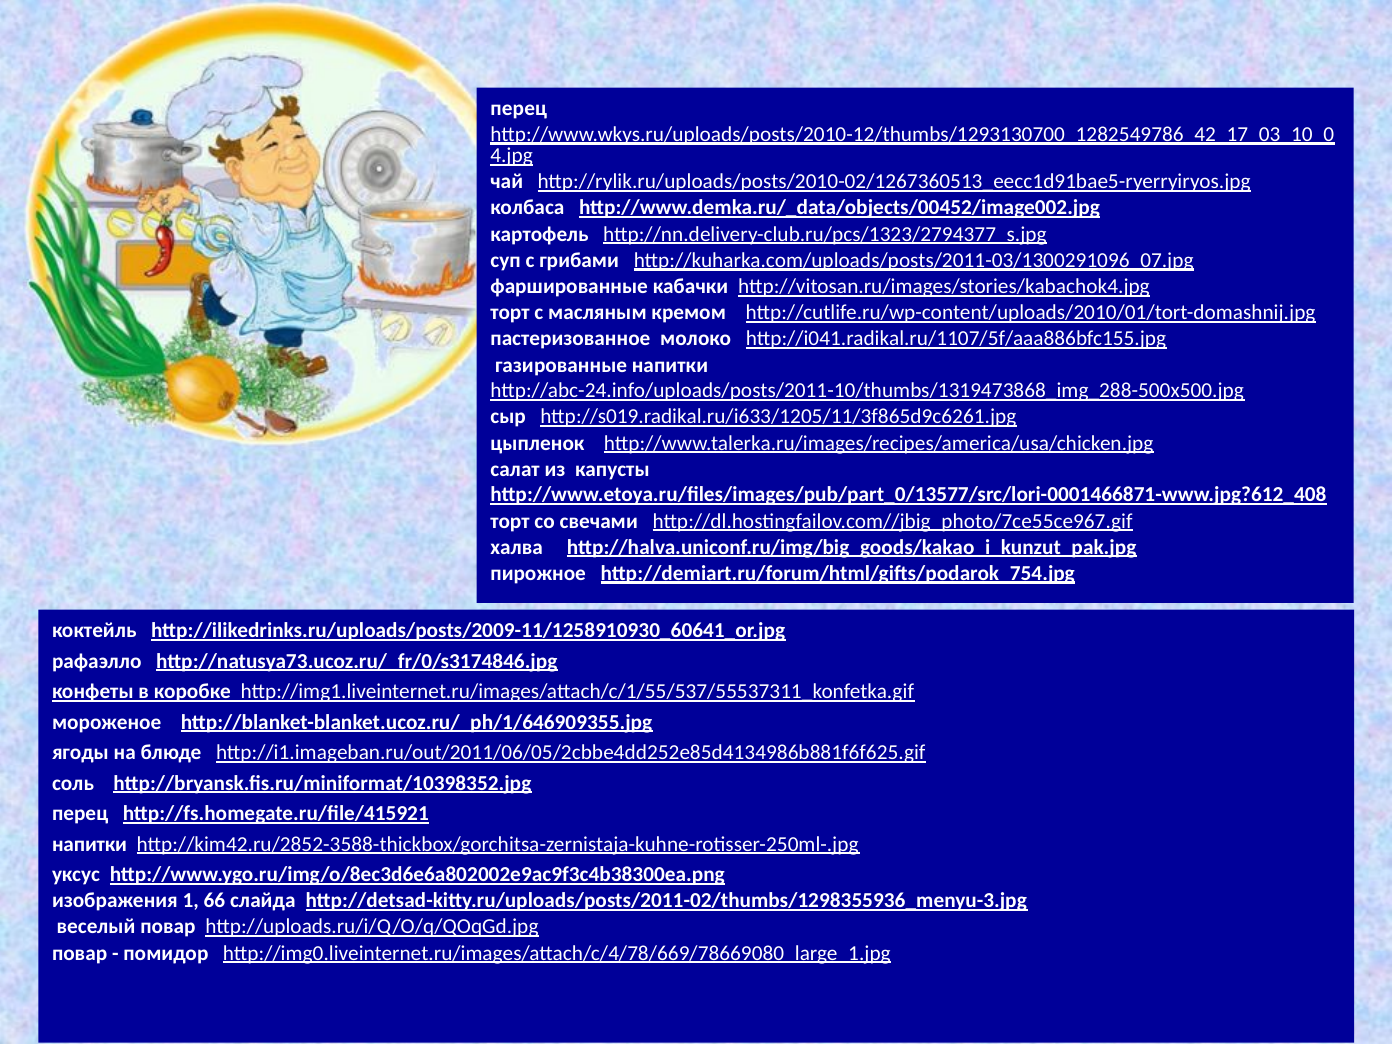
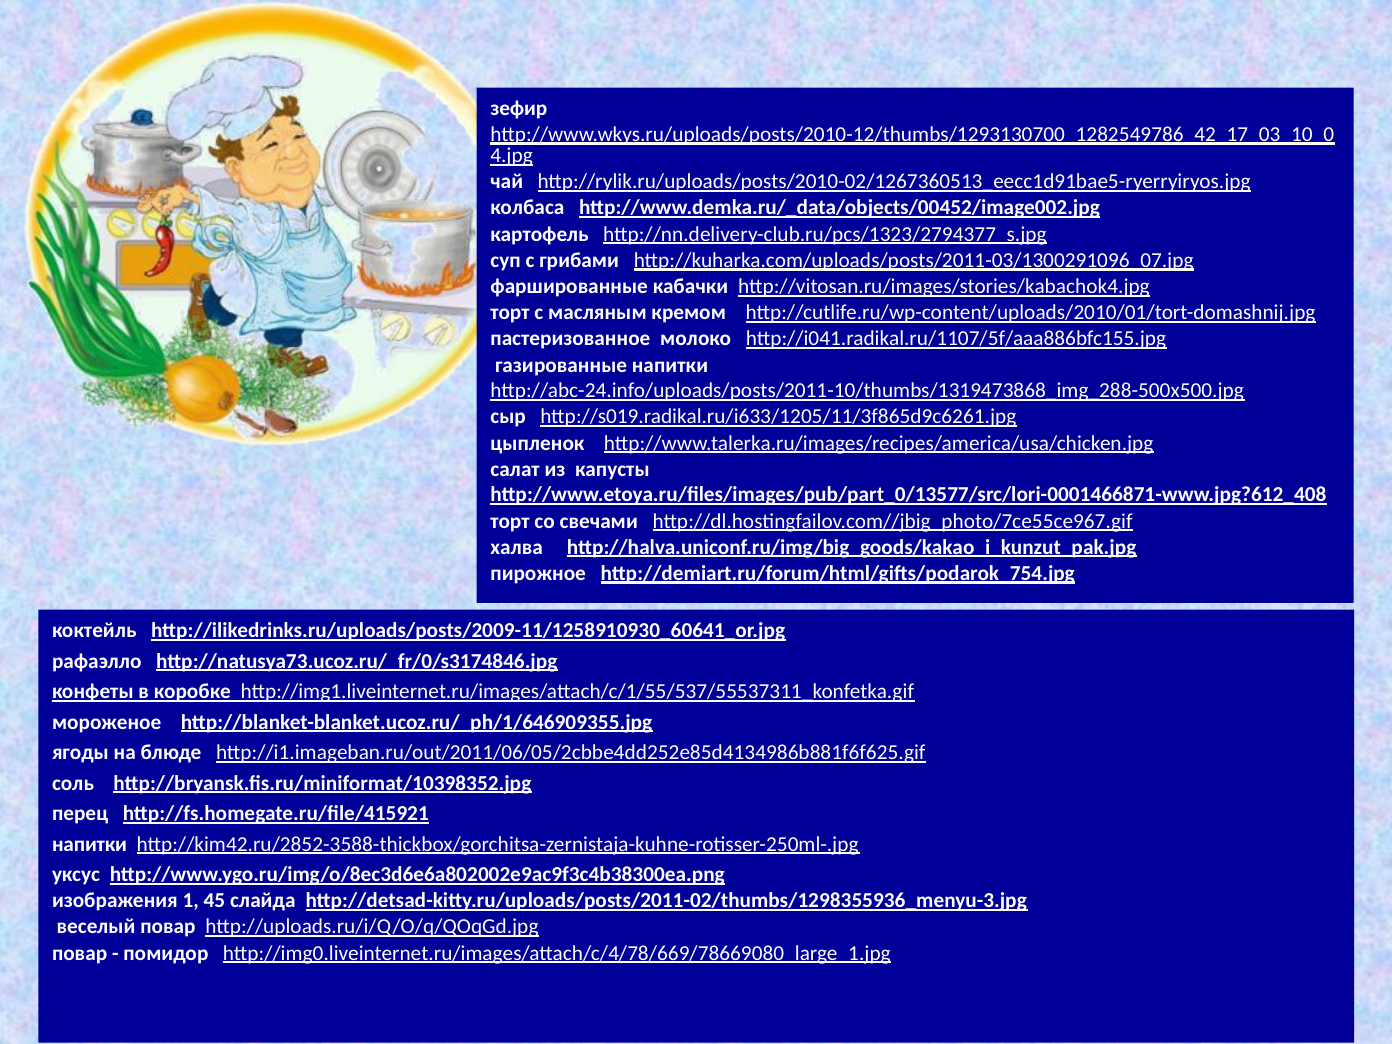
перец: перец -> зефир (519, 109)
66: 66 -> 45 (214, 901)
